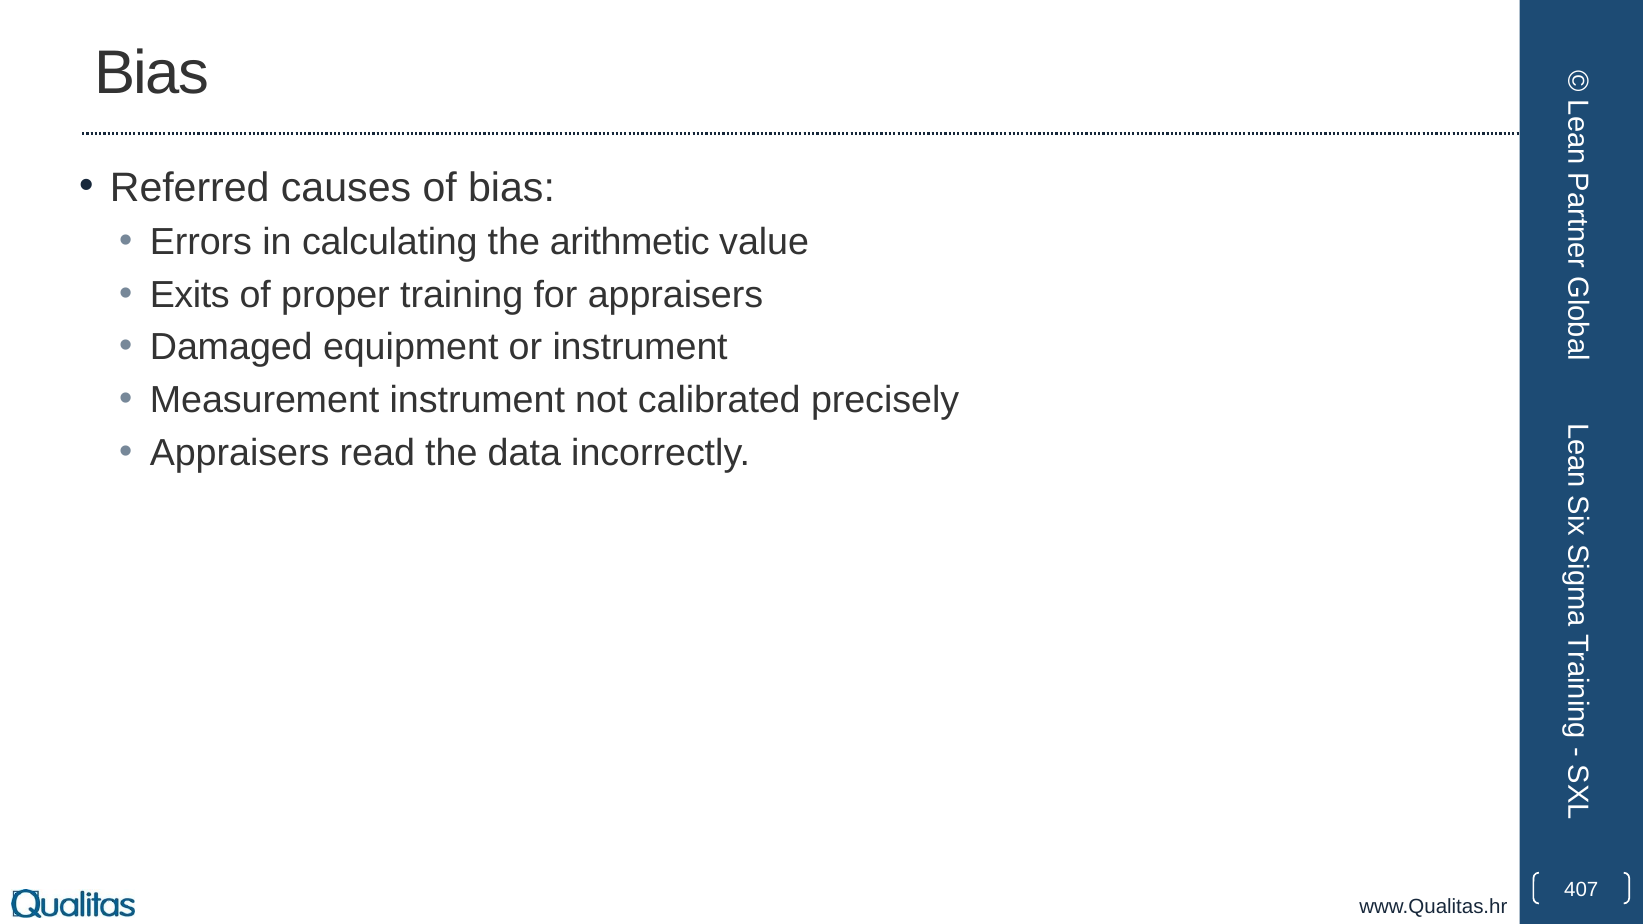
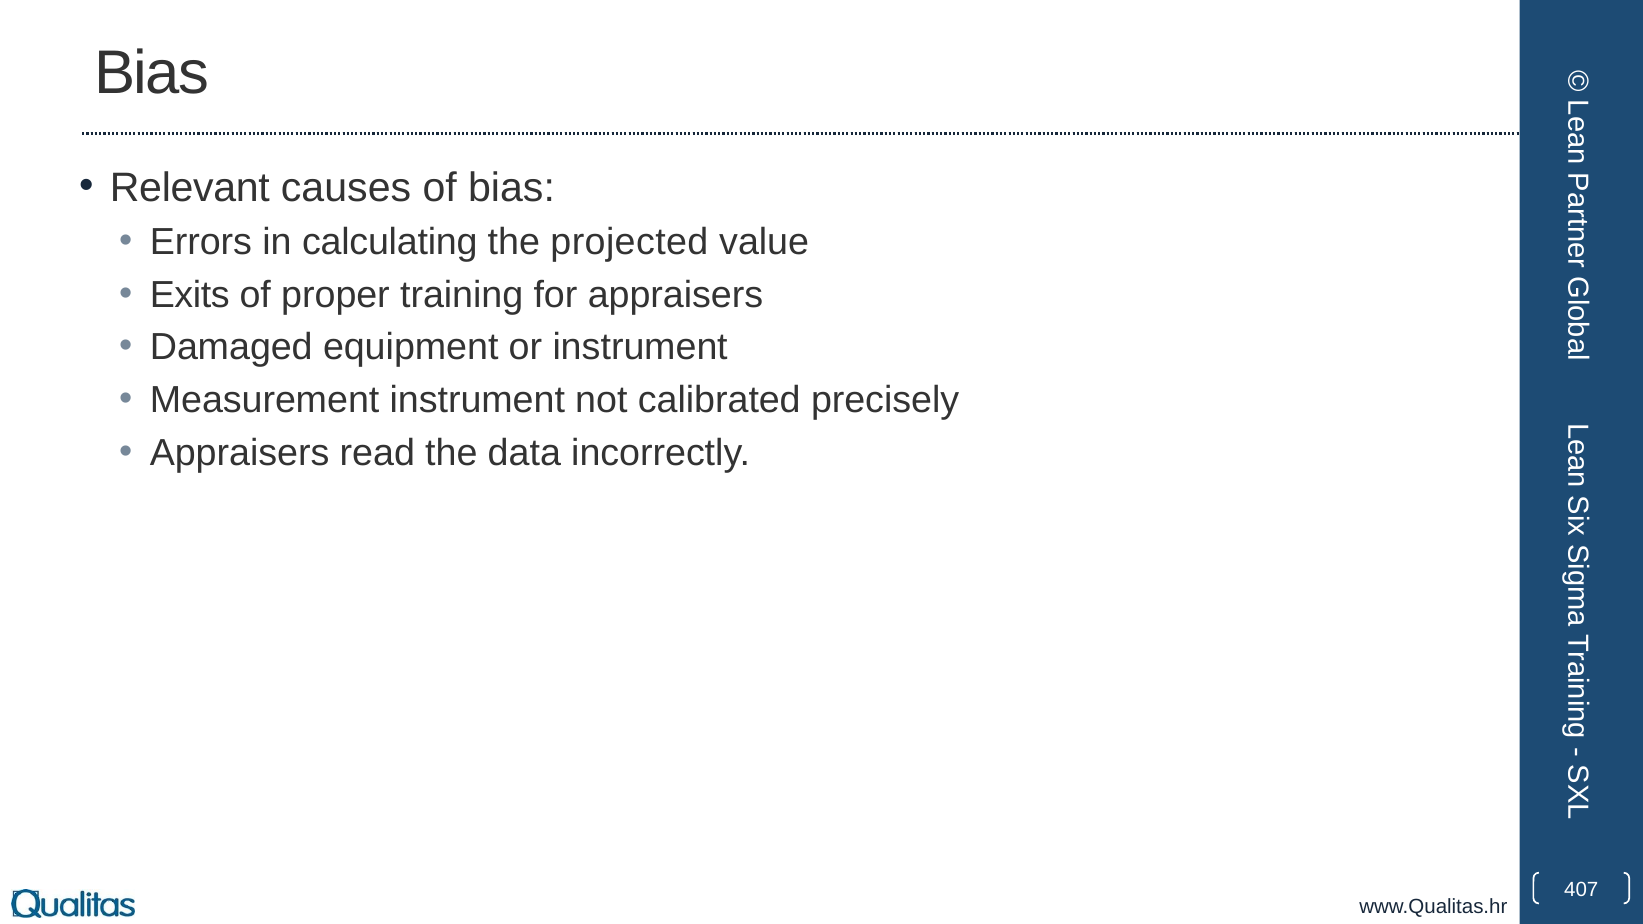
Referred: Referred -> Relevant (190, 188)
arithmetic: arithmetic -> projected (629, 242)
